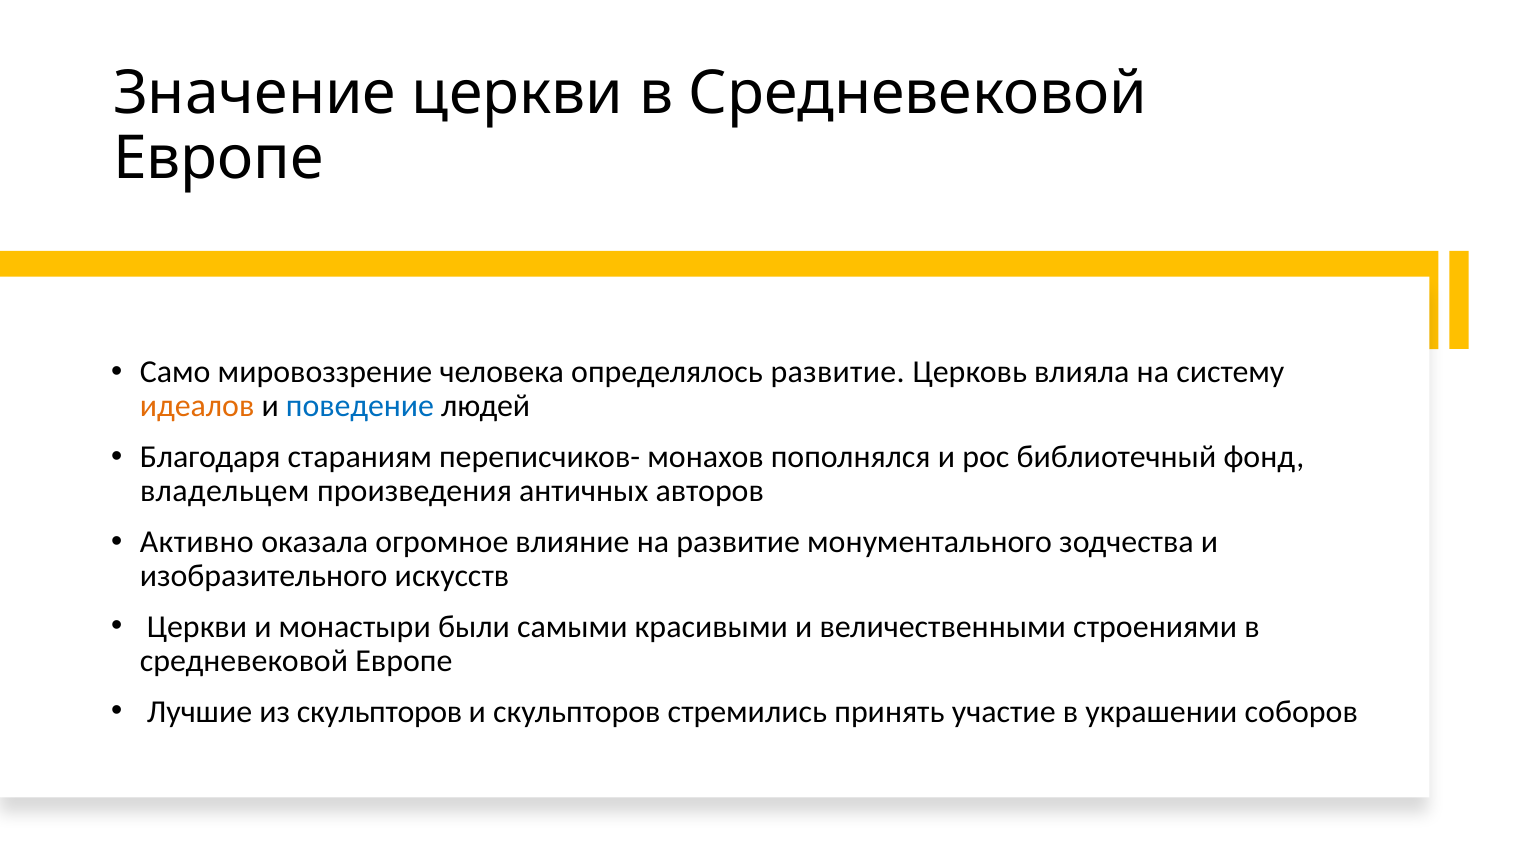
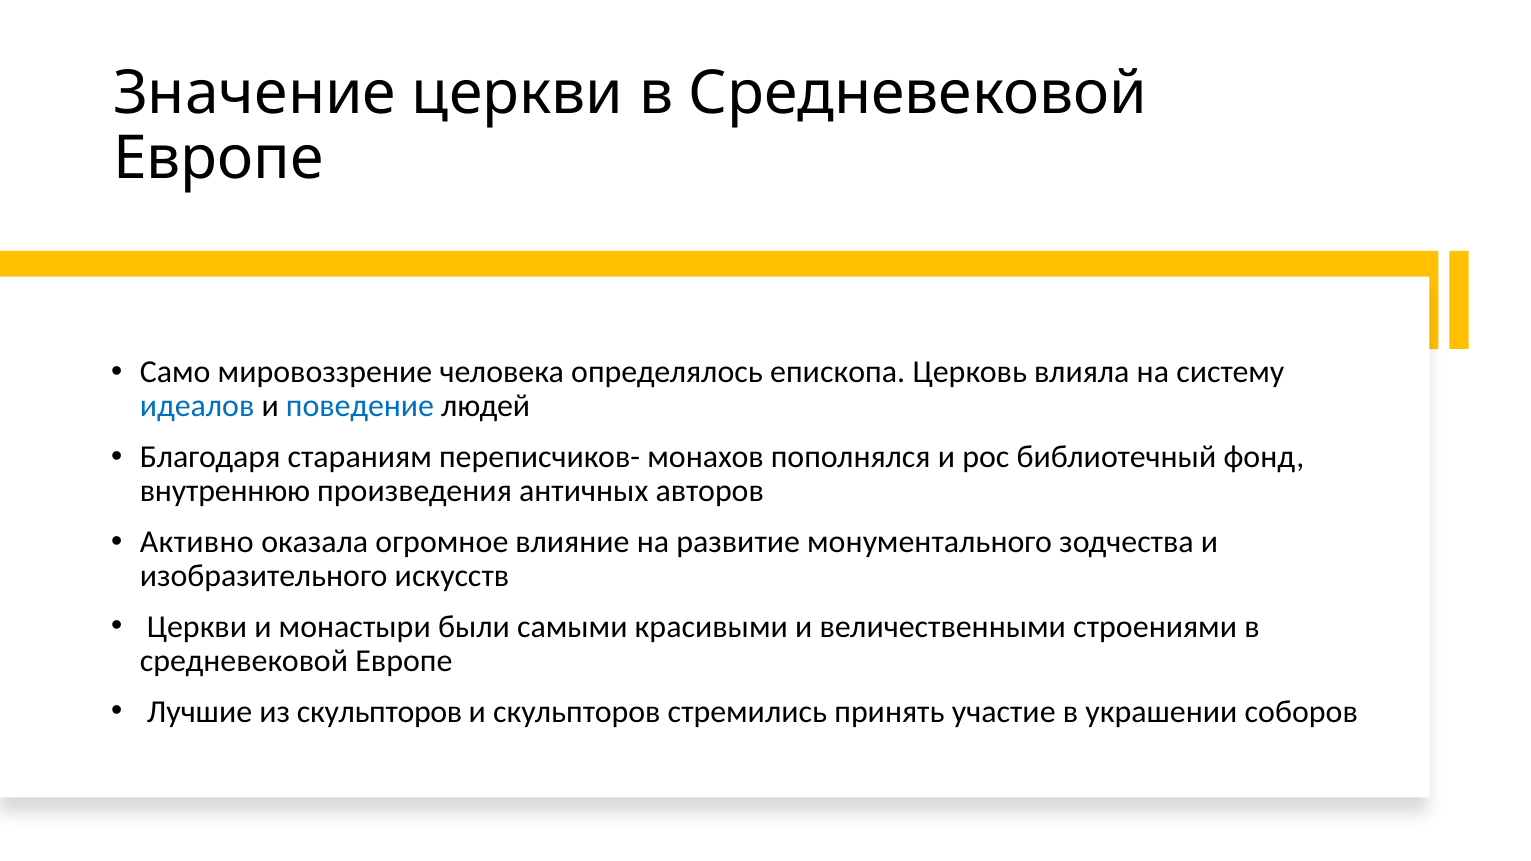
определялось развитие: развитие -> епископа (838, 372)
идеалов colour: orange -> blue (197, 407)
владельцем: владельцем -> внутреннюю (225, 491)
